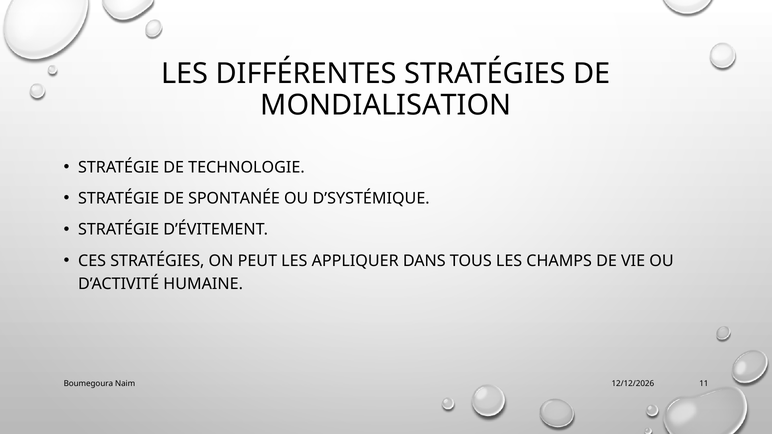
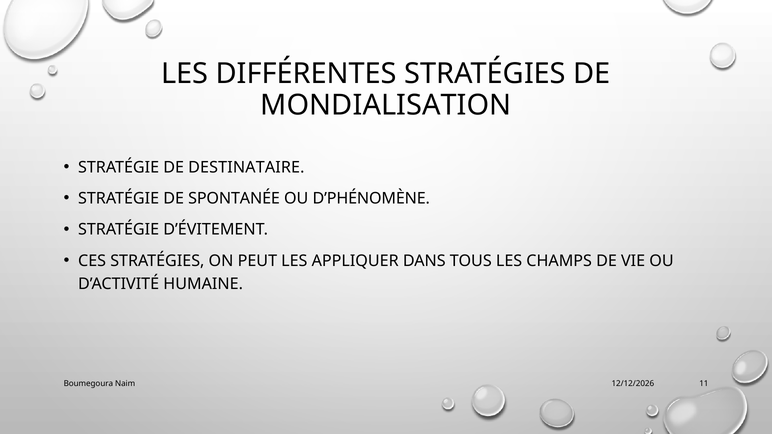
TECHNOLOGIE: TECHNOLOGIE -> DESTINATAIRE (246, 167)
D’SYSTÉMIQUE: D’SYSTÉMIQUE -> D’PHÉNOMÈNE (371, 199)
